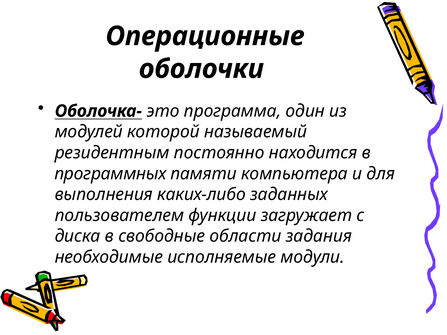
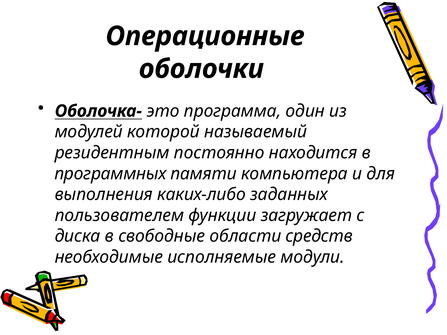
задания: задания -> средств (319, 236)
